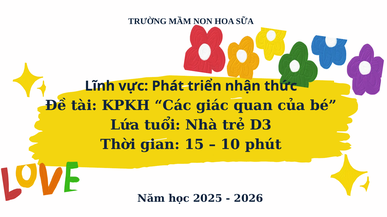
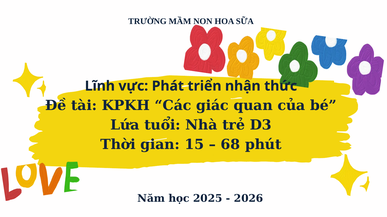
10: 10 -> 68 (230, 145)
